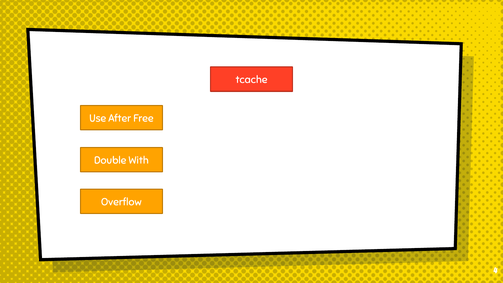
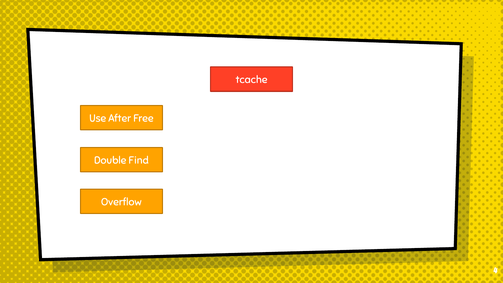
With: With -> Find (139, 160)
